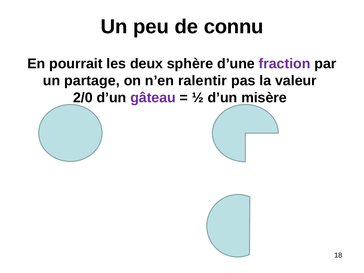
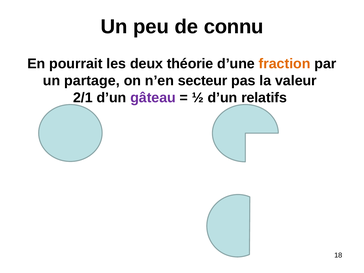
sphère: sphère -> théorie (190, 64)
fraction colour: purple -> orange (285, 64)
ralentir: ralentir -> secteur (203, 81)
2/0: 2/0 -> 2/1 (83, 98)
misère: misère -> relatifs (264, 98)
